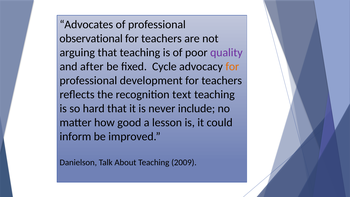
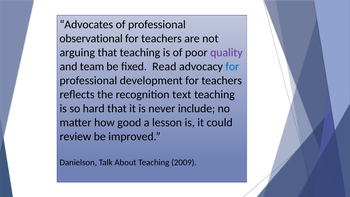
after: after -> team (92, 66)
Cycle: Cycle -> Read (164, 66)
for colour: orange -> blue (232, 66)
inform: inform -> review (75, 136)
